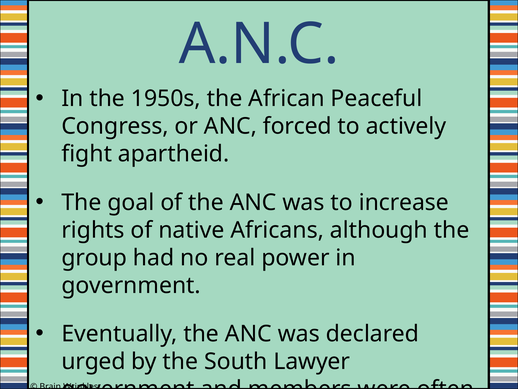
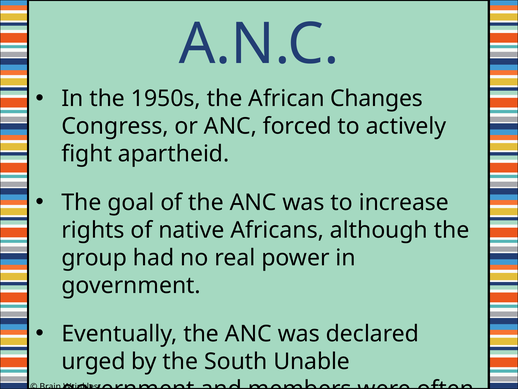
Peaceful: Peaceful -> Changes (377, 99)
Lawyer: Lawyer -> Unable (312, 361)
